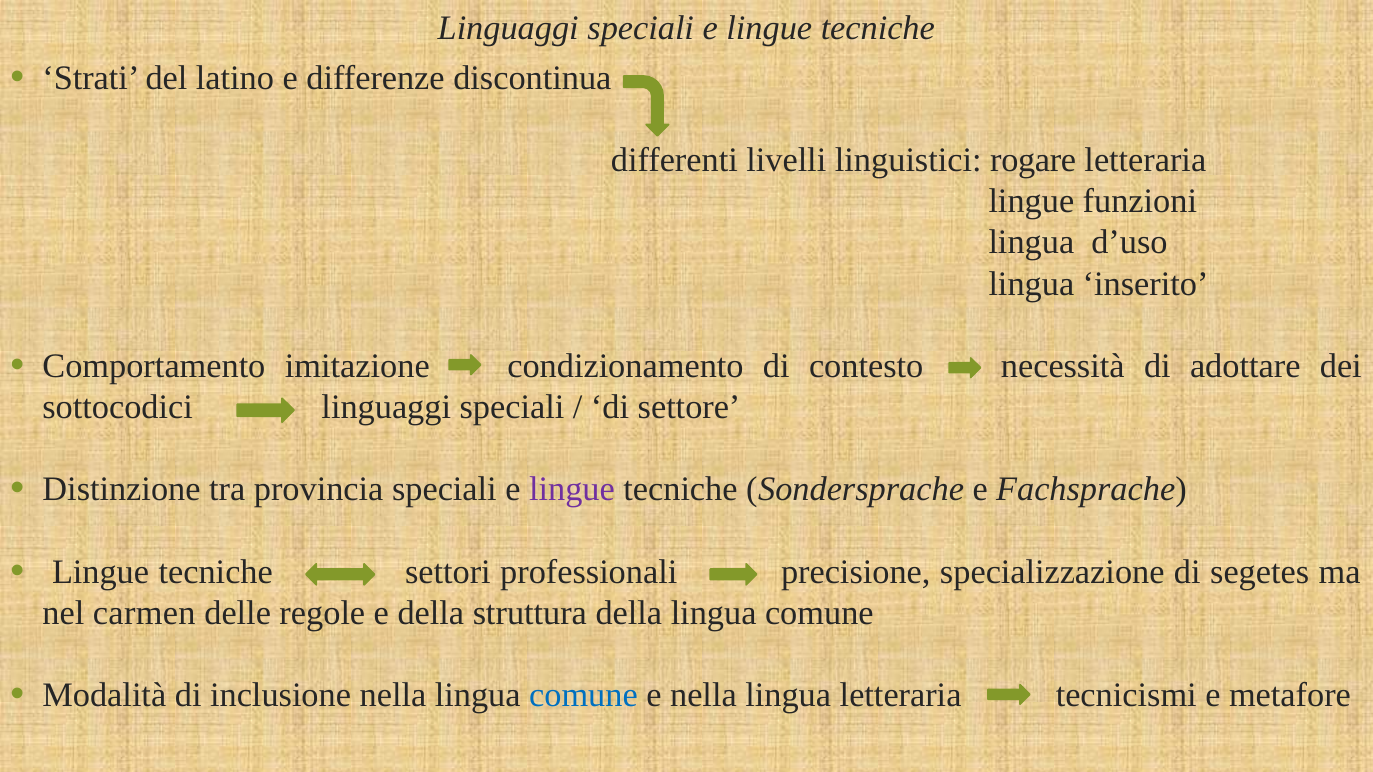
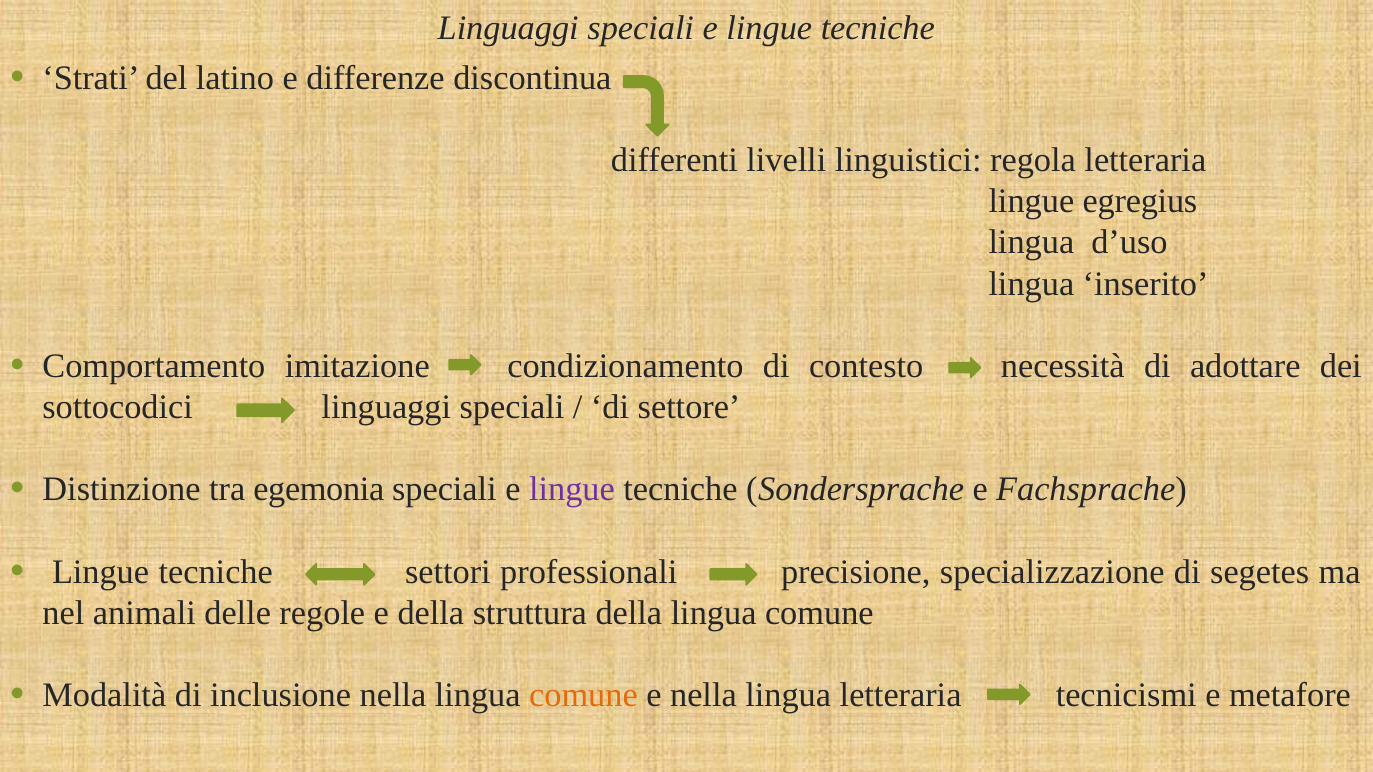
rogare: rogare -> regola (1033, 160)
funzioni: funzioni -> egregius (1140, 202)
provincia: provincia -> egemonia (319, 490)
carmen: carmen -> animali (144, 613)
comune colour: blue -> orange (583, 696)
